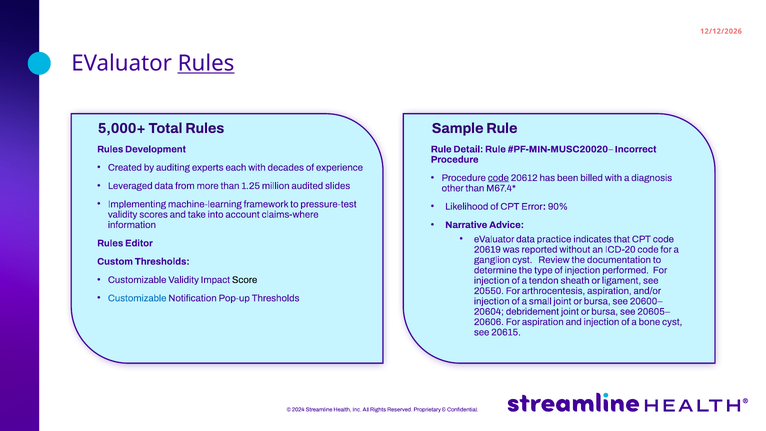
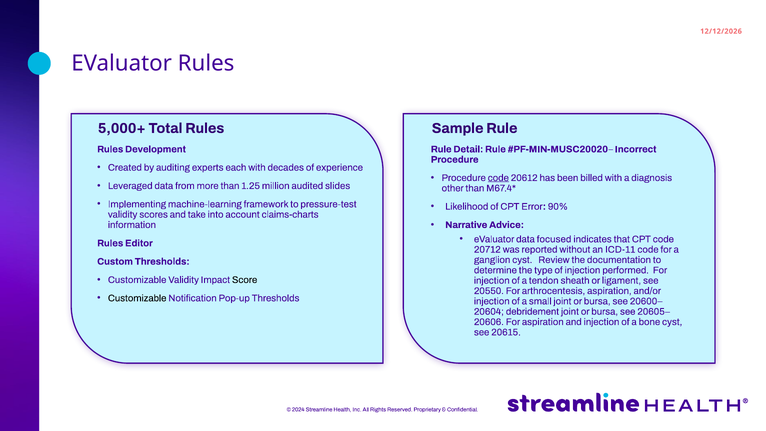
Rules underline: present -> none (206, 63)
claims-where: claims-where -> claims-charts (290, 214)
practice: practice -> focused (554, 239)
20619: 20619 -> 20712 (487, 249)
ICD-20: ICD-20 -> ICD-11 (620, 249)
Customizable colour: blue -> black (137, 298)
